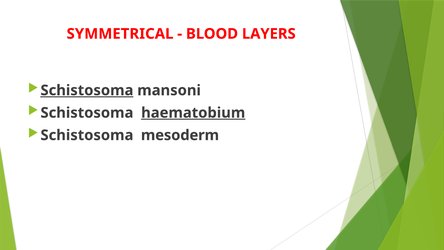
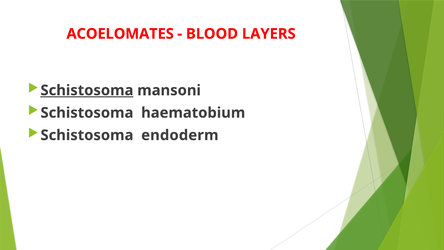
SYMMETRICAL: SYMMETRICAL -> ACOELOMATES (120, 34)
haematobium underline: present -> none (193, 113)
mesoderm: mesoderm -> endoderm (180, 135)
